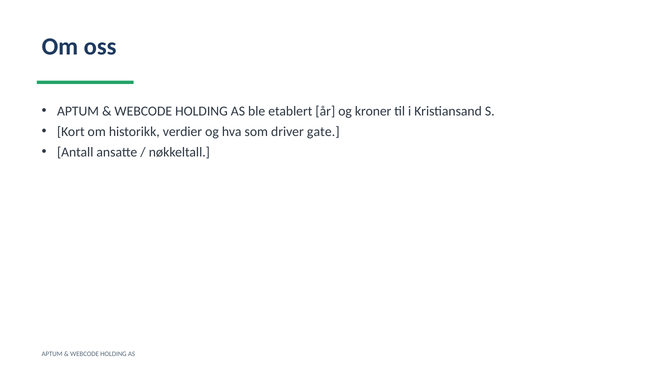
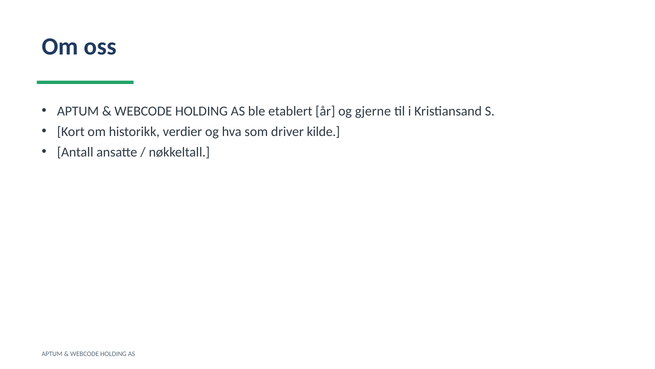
kroner: kroner -> gjerne (373, 111)
gate: gate -> kilde (323, 131)
